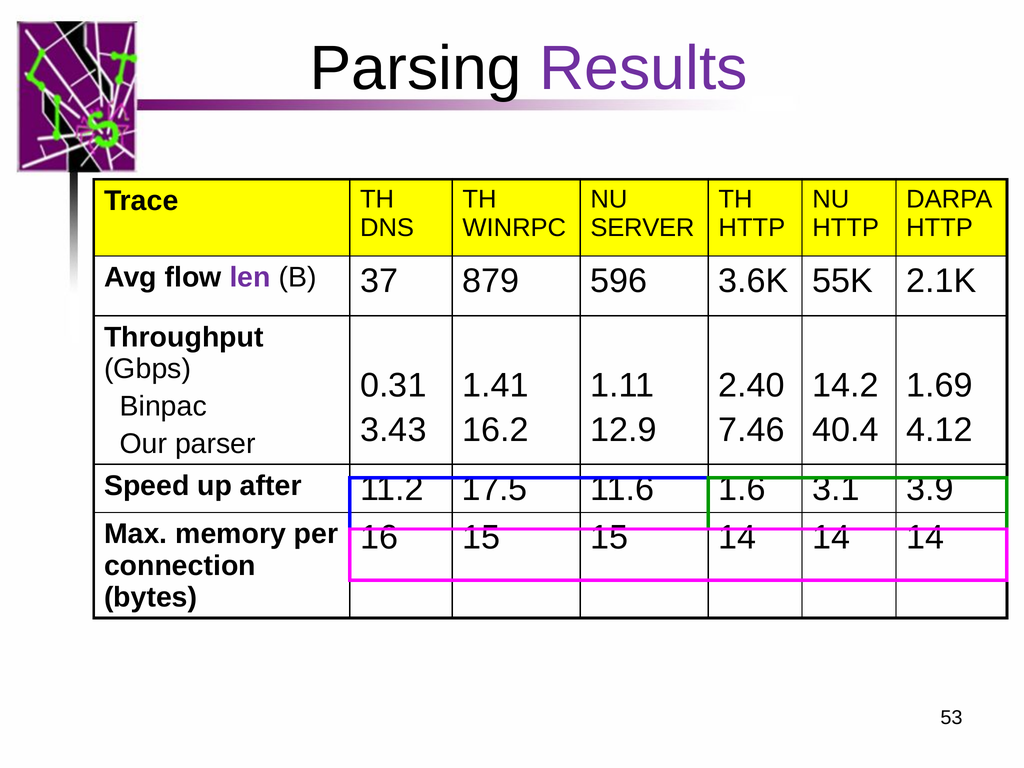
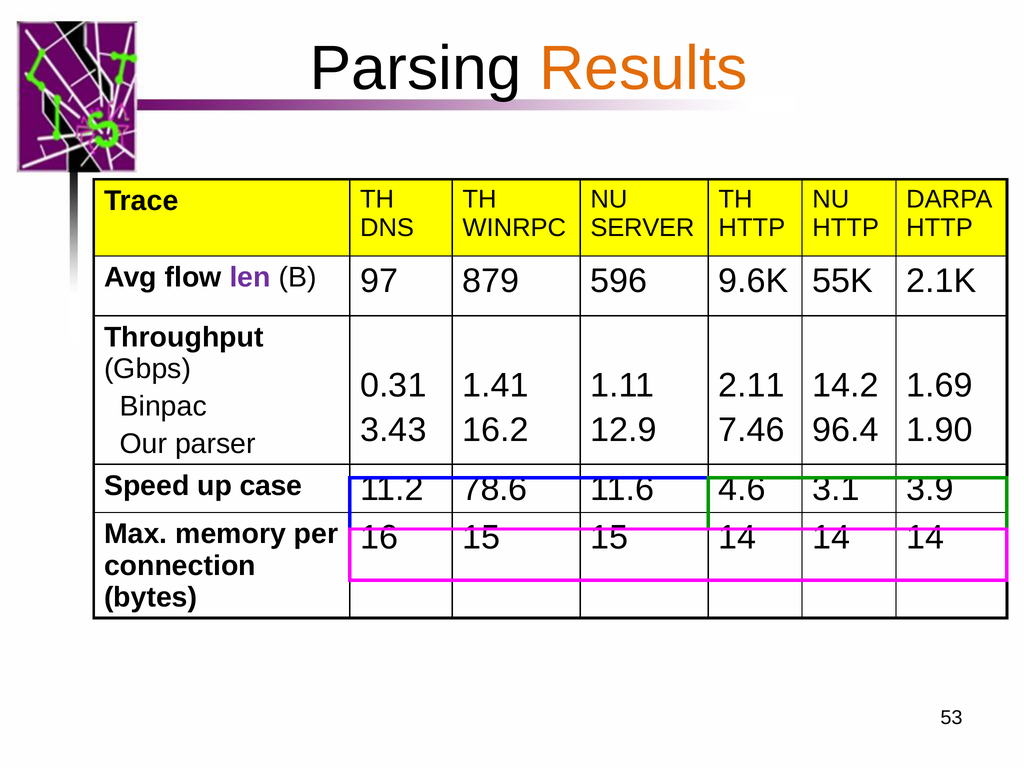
Results colour: purple -> orange (643, 68)
37: 37 -> 97 (379, 281)
3.6K: 3.6K -> 9.6K (754, 281)
2.40: 2.40 -> 2.11 (752, 385)
40.4: 40.4 -> 96.4 (846, 430)
4.12: 4.12 -> 1.90 (939, 430)
after: after -> case (271, 486)
17.5: 17.5 -> 78.6 (495, 489)
1.6: 1.6 -> 4.6 (742, 489)
